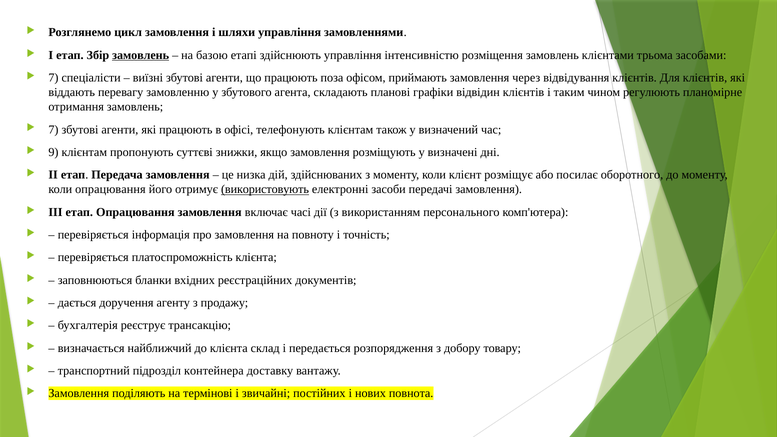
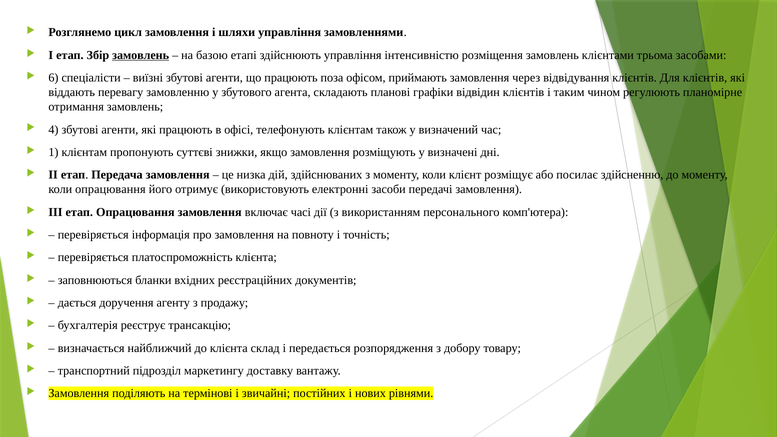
7: 7 -> 6 (53, 78)
7: 7 -> 4 (53, 130)
9: 9 -> 1 (53, 152)
оборотного: оборотного -> здійсненню (632, 175)
використовують underline: present -> none (265, 190)
контейнера: контейнера -> маркетингу (214, 371)
повнота: повнота -> рівнями (411, 394)
